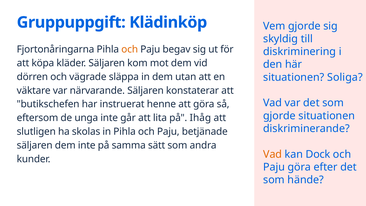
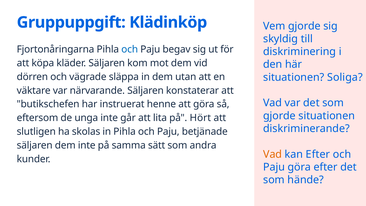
och colour: orange -> blue (130, 49)
Ihåg: Ihåg -> Hört (200, 118)
kan Dock: Dock -> Efter (318, 154)
